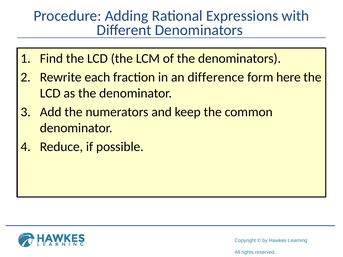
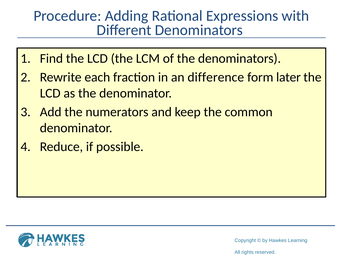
here: here -> later (288, 77)
